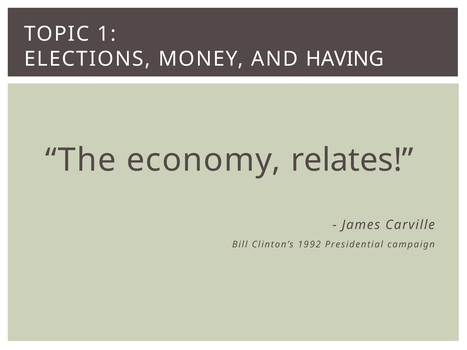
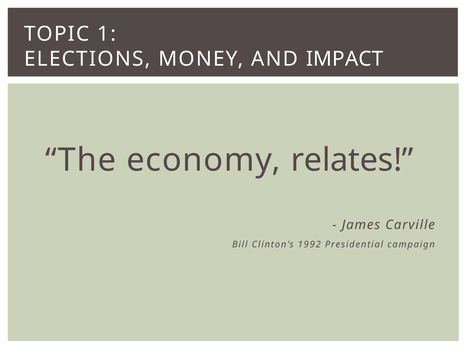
HAVING: HAVING -> IMPACT (345, 59)
